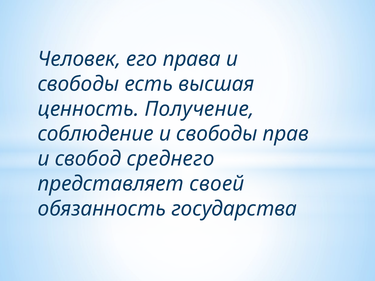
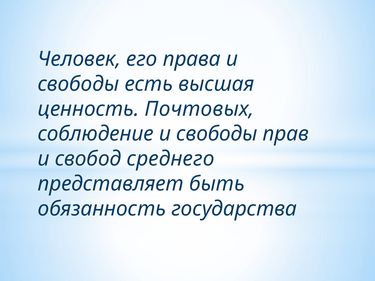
Получение: Получение -> Почтовых (199, 109)
своей: своей -> быть (217, 184)
